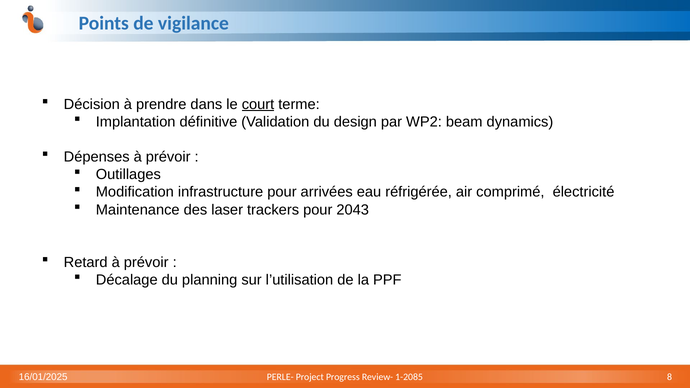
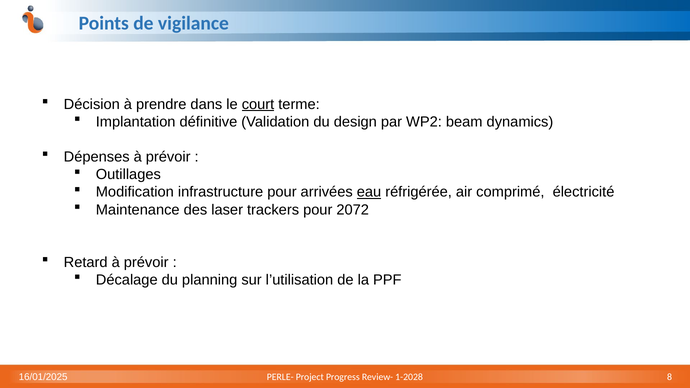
eau underline: none -> present (369, 192)
2043: 2043 -> 2072 (353, 210)
1-2085: 1-2085 -> 1-2028 (409, 377)
